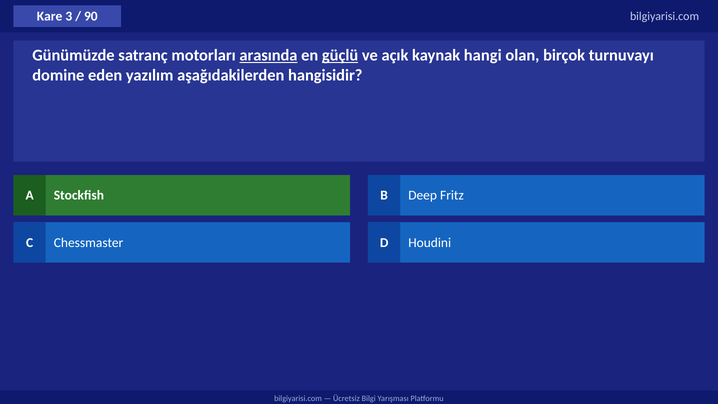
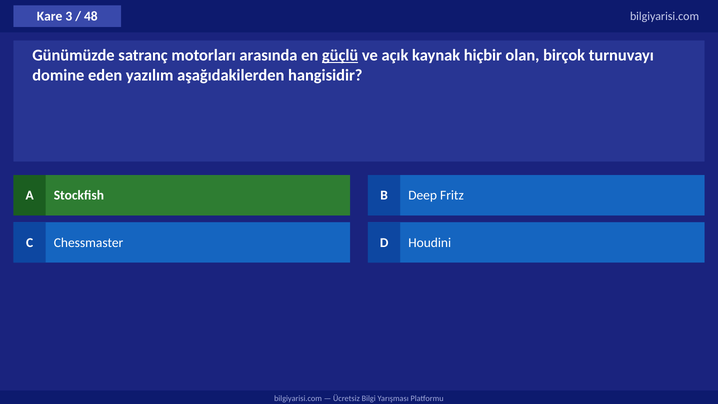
90: 90 -> 48 (91, 16)
arasında underline: present -> none (268, 55)
hangi: hangi -> hiçbir (483, 55)
